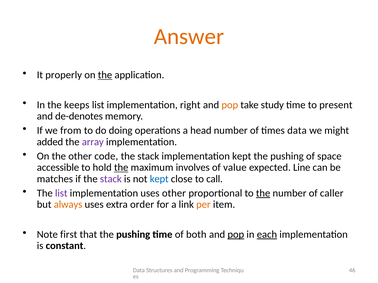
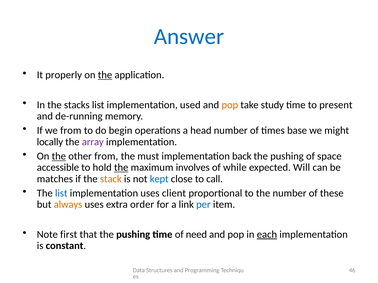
Answer colour: orange -> blue (189, 37)
keeps: keeps -> stacks (77, 105)
right: right -> used (190, 105)
de-denotes: de-denotes -> de-running (79, 116)
doing: doing -> begin (121, 131)
times data: data -> base (297, 131)
added: added -> locally (50, 142)
the underline: none -> present (59, 156)
other code: code -> from (106, 156)
stack: stack -> must (148, 156)
implementation kept: kept -> back (242, 156)
value: value -> while (235, 168)
Line: Line -> Will (302, 168)
stack colour: purple -> orange (111, 179)
list colour: purple -> blue (61, 194)
uses other: other -> client (174, 194)
the underline: present -> none (263, 194)
caller: caller -> these (332, 194)
per colour: orange -> blue (203, 205)
both: both -> need (196, 235)
pop underline: present -> none (236, 235)
